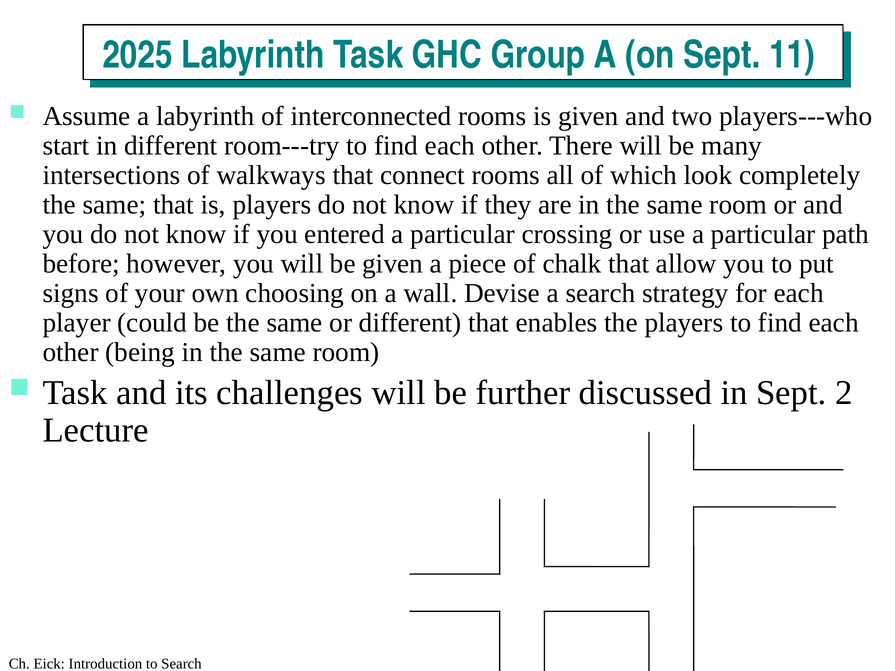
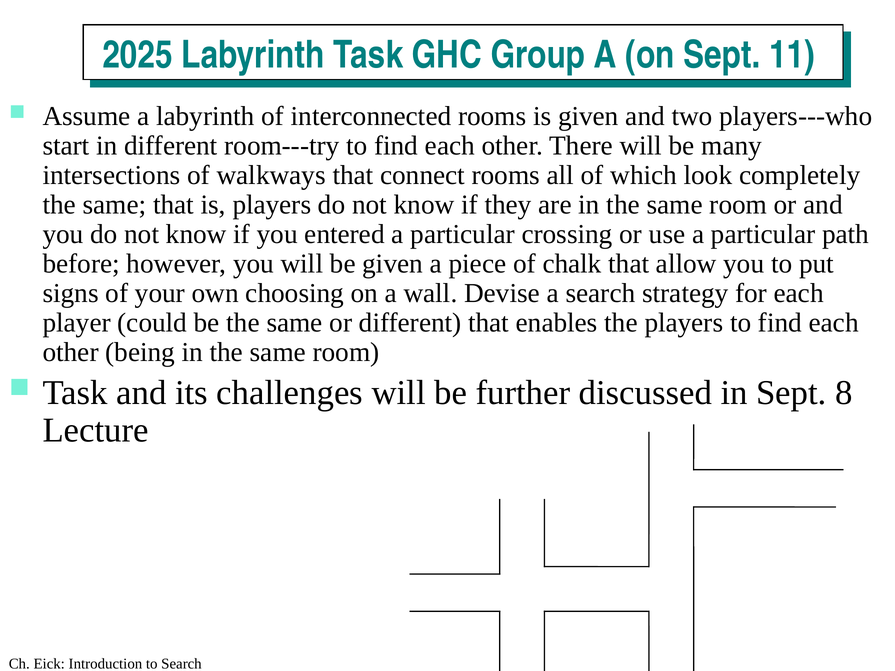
2: 2 -> 8 (844, 393)
